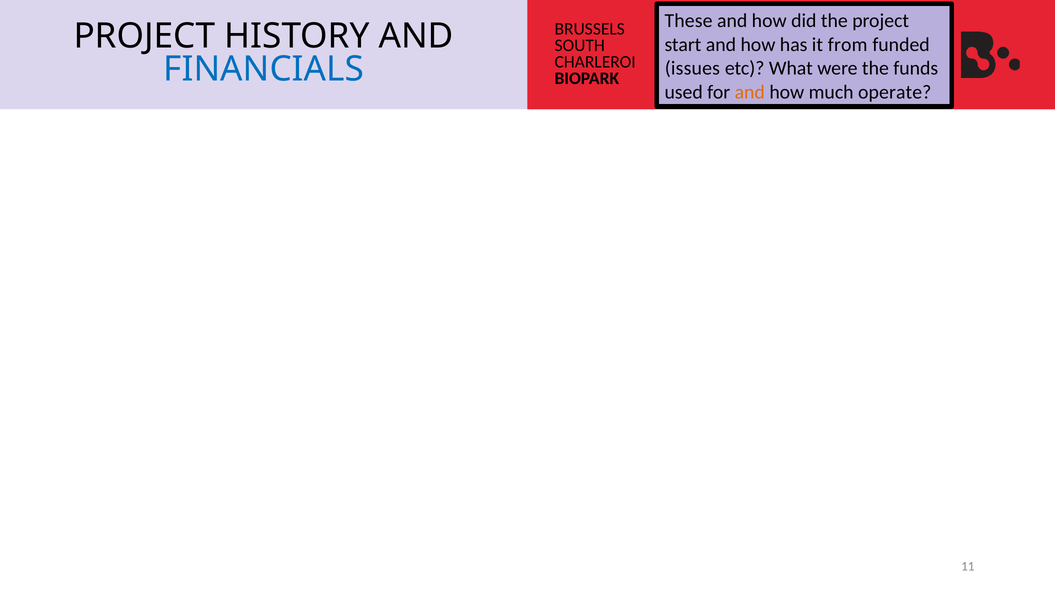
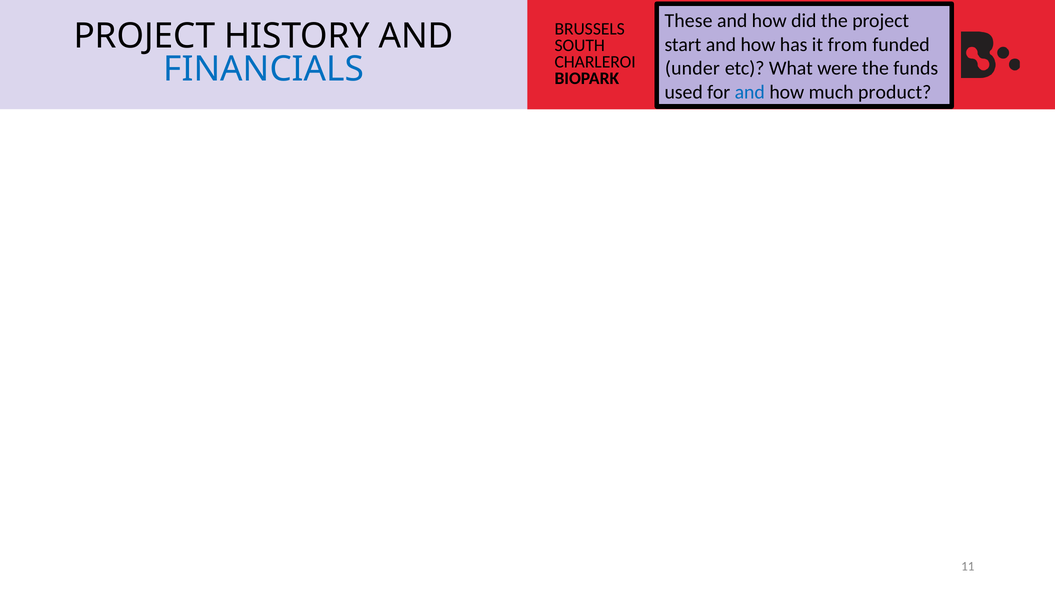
issues: issues -> under (692, 68)
and colour: orange -> blue (750, 92)
operate: operate -> product (895, 92)
